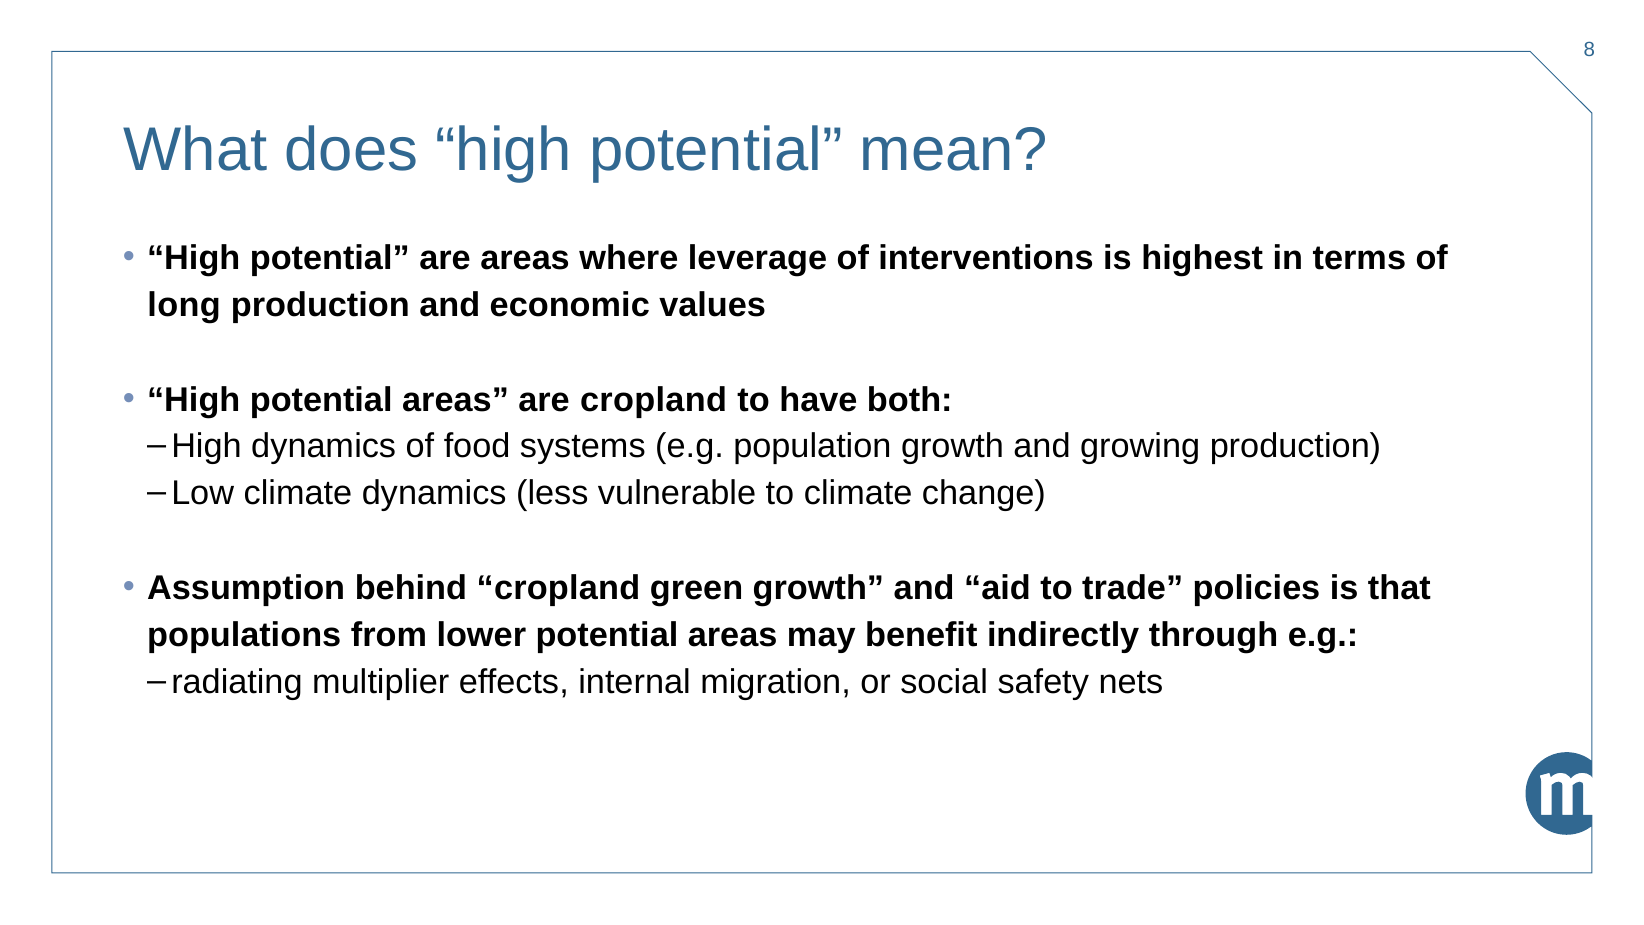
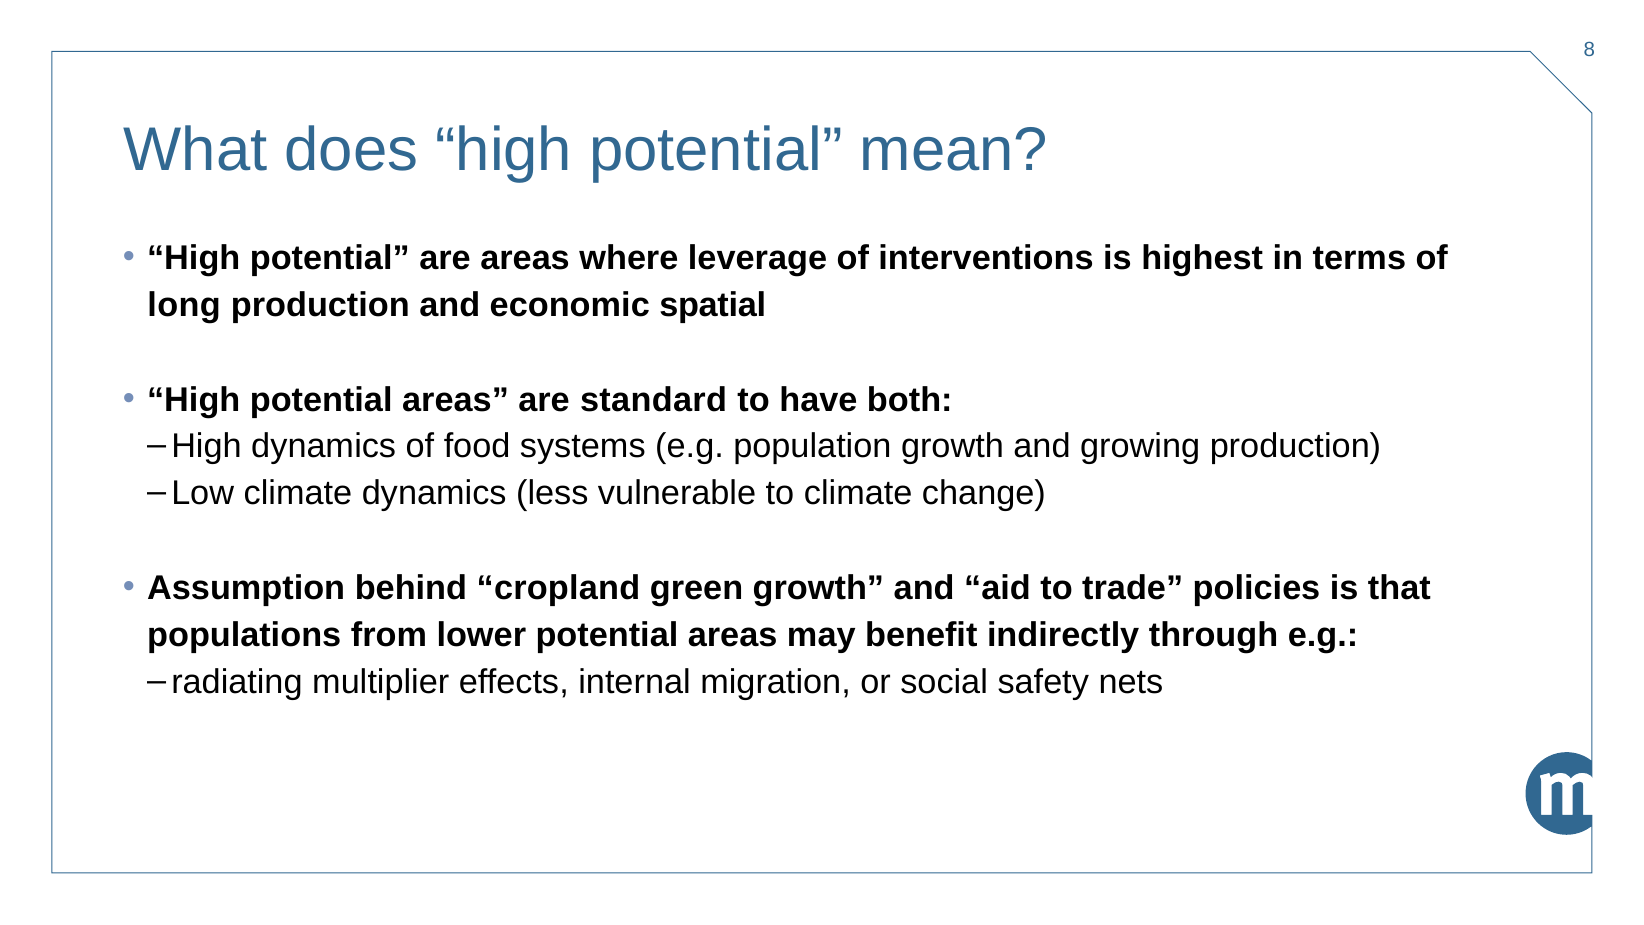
values: values -> spatial (713, 305)
are cropland: cropland -> standard (654, 400)
